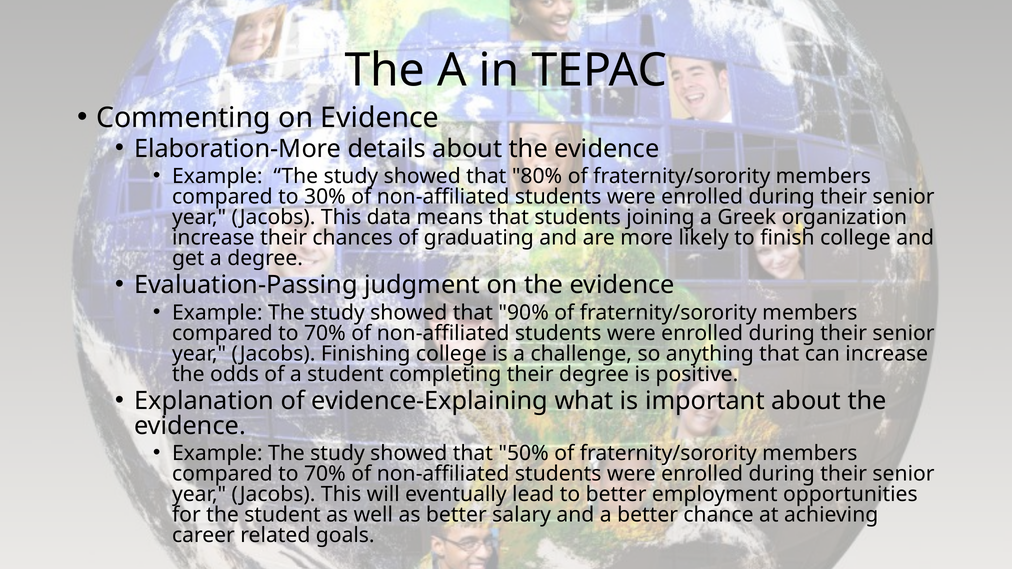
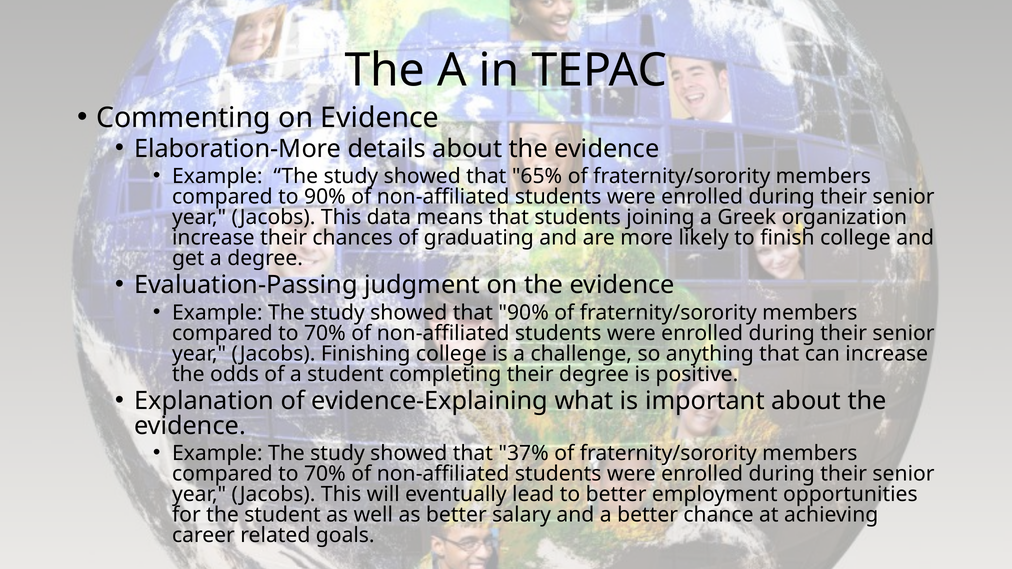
80%: 80% -> 65% (537, 176)
to 30%: 30% -> 90% (325, 197)
50%: 50% -> 37% (524, 453)
